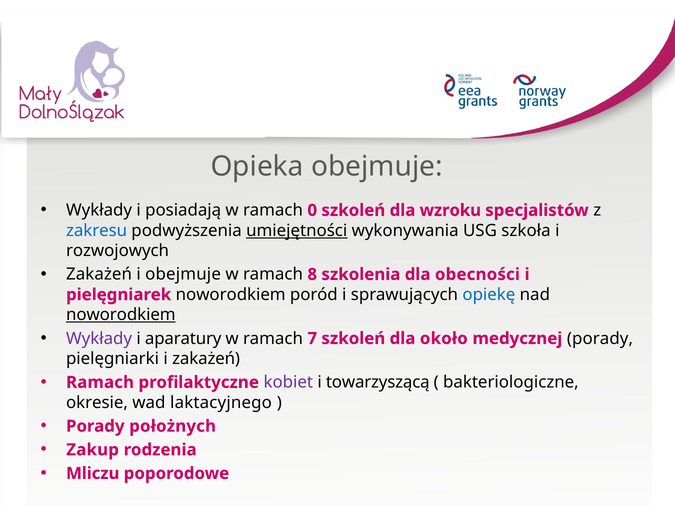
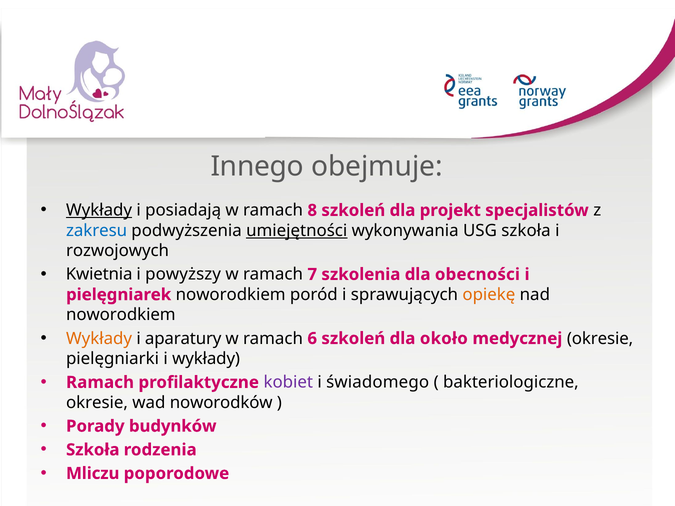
Opieka: Opieka -> Innego (257, 166)
Wykłady underline: none -> present (99, 210)
0: 0 -> 8 (312, 210)
wzroku: wzroku -> projekt (450, 210)
Zakażeń: Zakażeń -> Kwietnia (99, 275)
i obejmuje: obejmuje -> powyższy (183, 275)
8: 8 -> 7 (312, 275)
opiekę colour: blue -> orange (489, 295)
noworodkiem underline: present -> none (121, 315)
Wykłady colour: purple -> orange (99, 339)
7: 7 -> 6 (312, 339)
medycznej porady: porady -> okresie (600, 339)
i zakażeń: zakażeń -> wykłady (206, 359)
towarzyszącą: towarzyszącą -> świadomego (378, 383)
laktacyjnego: laktacyjnego -> noworodków (221, 403)
położnych: położnych -> budynków (173, 426)
Zakup: Zakup -> Szkoła (93, 450)
